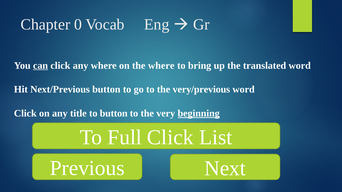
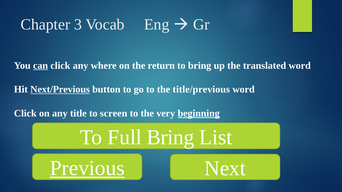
0: 0 -> 3 (78, 24)
the where: where -> return (161, 66)
Next/Previous underline: none -> present (60, 90)
very/previous: very/previous -> title/previous (201, 90)
to button: button -> screen (114, 114)
Full Click: Click -> Bring (170, 138)
Previous underline: none -> present (87, 168)
